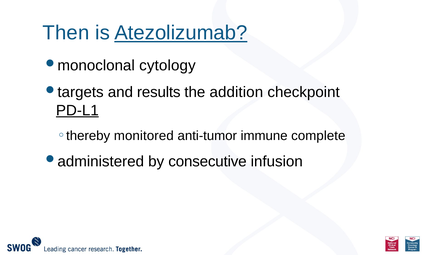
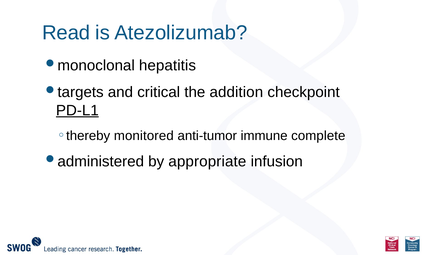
Then: Then -> Read (66, 33)
Atezolizumab underline: present -> none (181, 33)
cytology: cytology -> hepatitis (167, 66)
results: results -> critical (159, 92)
consecutive: consecutive -> appropriate (207, 161)
